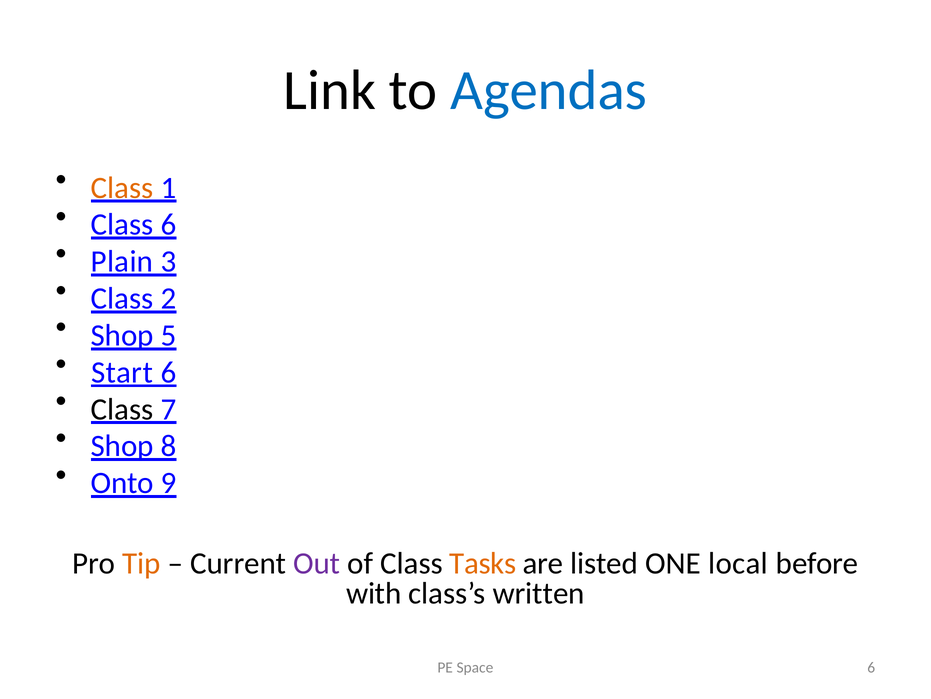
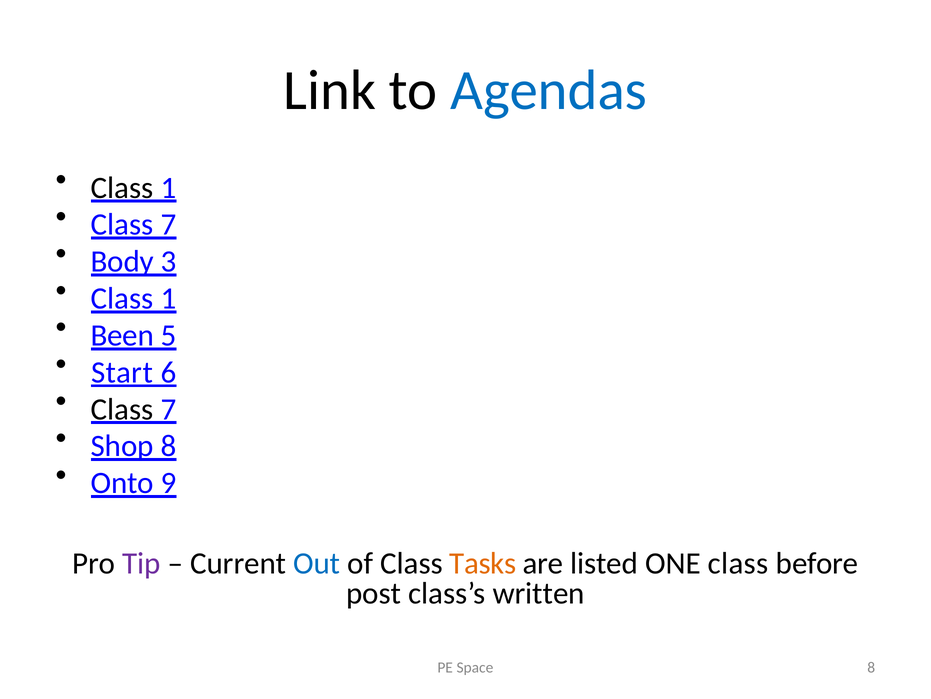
Class colour: orange -> black (122, 188)
6: 6 -> 7 (168, 224)
Plain: Plain -> Body (122, 261)
2: 2 -> 1 (168, 298)
Shop: Shop -> Been (122, 335)
Tip colour: orange -> purple (141, 563)
Out colour: purple -> blue (317, 563)
ONE local: local -> class (738, 563)
with: with -> post (374, 593)
Space 6: 6 -> 8 (871, 667)
